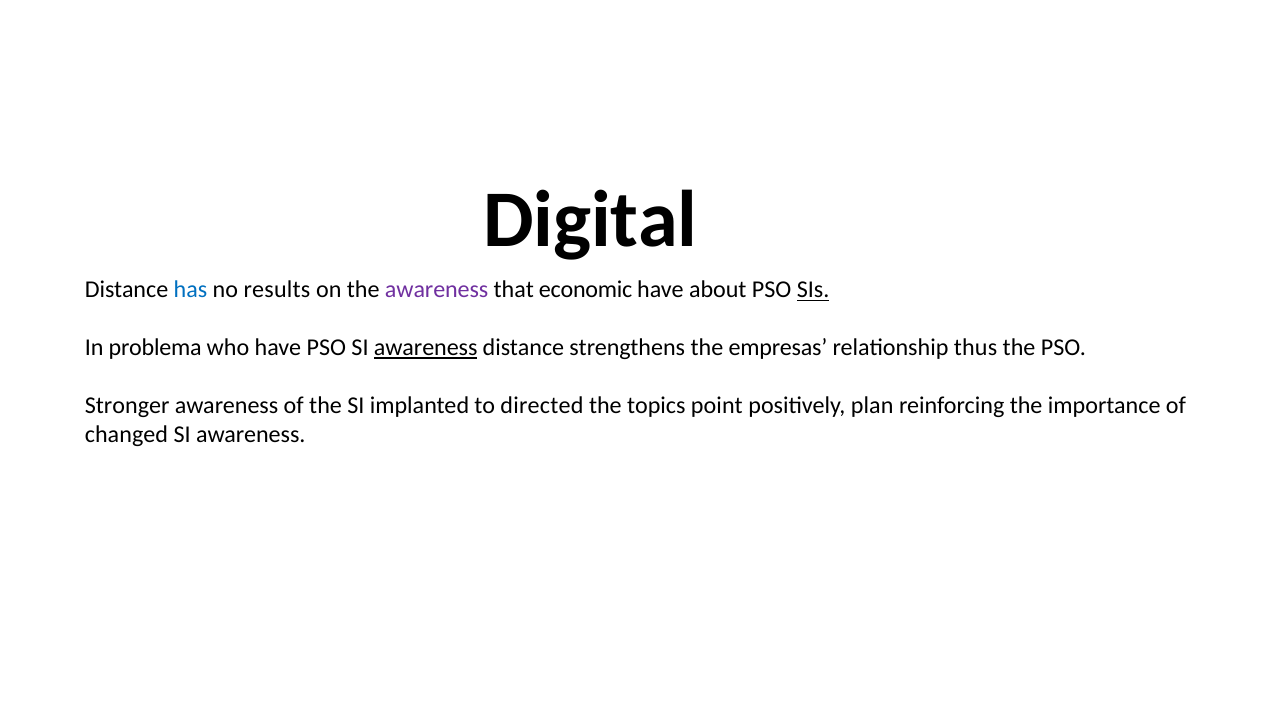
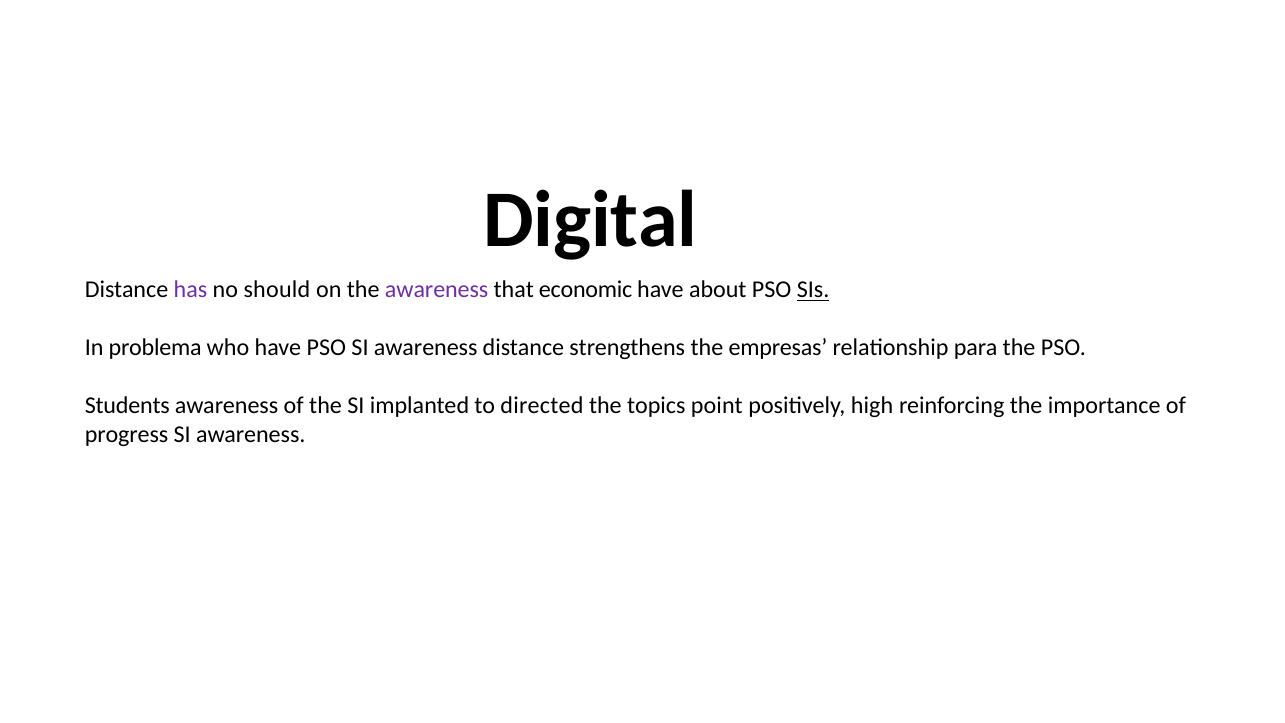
has colour: blue -> purple (191, 290)
results: results -> should (277, 290)
awareness underline: present -> none (426, 348)
thus: thus -> para (976, 348)
Stronger: Stronger -> Students (127, 405)
plan: plan -> high (872, 405)
changed: changed -> progress (127, 434)
